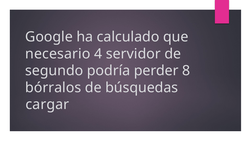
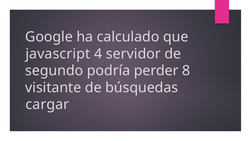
necesario: necesario -> javascript (58, 54)
bórralos: bórralos -> visitante (53, 88)
